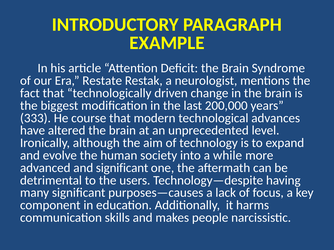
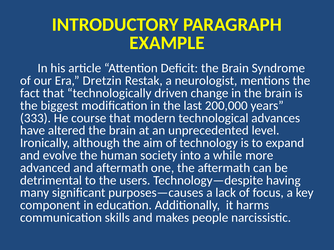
Restate: Restate -> Dretzin (102, 81)
and significant: significant -> aftermath (122, 168)
